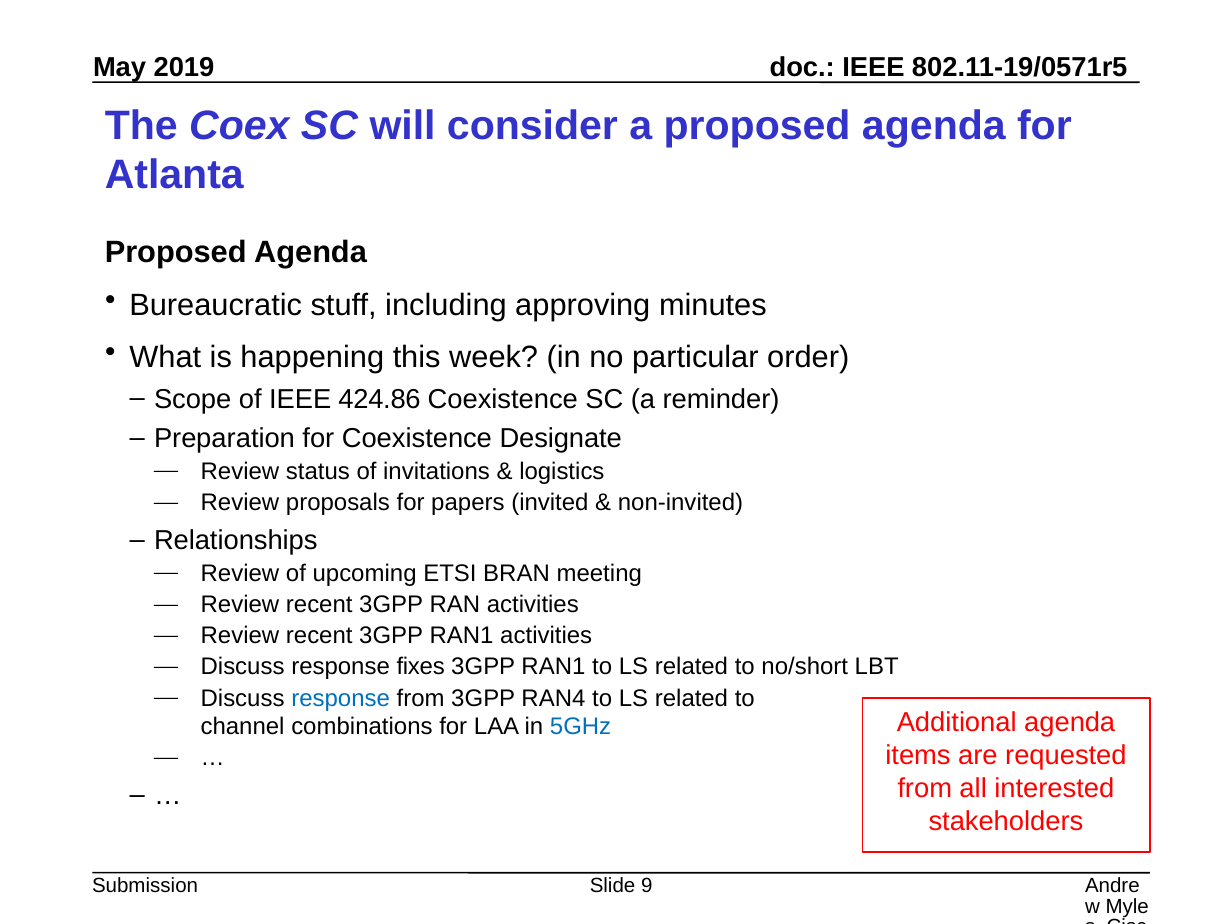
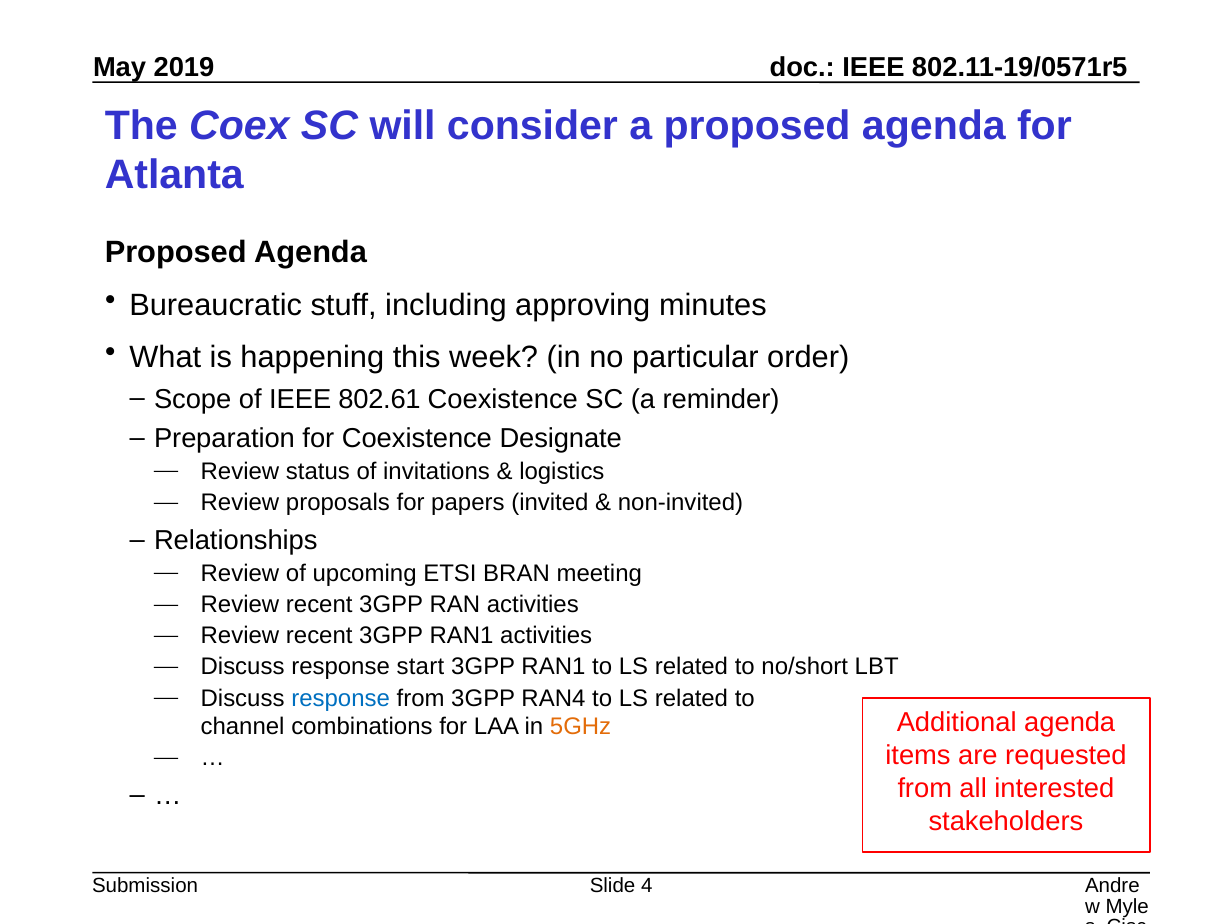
424.86: 424.86 -> 802.61 (380, 399)
fixes: fixes -> start (420, 667)
5GHz colour: blue -> orange (581, 727)
9: 9 -> 4 (647, 886)
